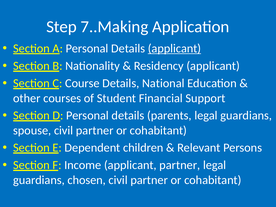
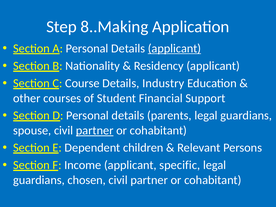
7..Making: 7..Making -> 8..Making (114, 27)
National: National -> Industry (163, 83)
partner underline: none -> present (95, 131)
applicant partner: partner -> specific (180, 165)
